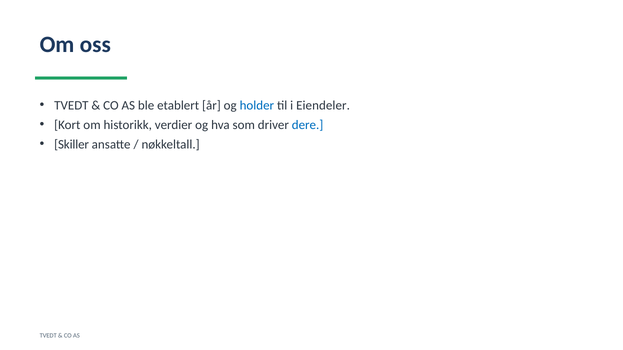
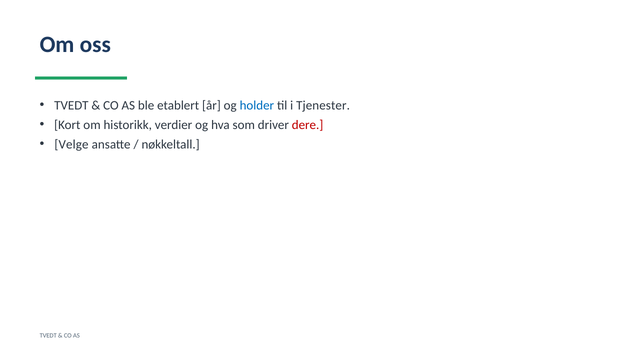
Eiendeler: Eiendeler -> Tjenester (323, 106)
dere colour: blue -> red (308, 125)
Skiller: Skiller -> Velge (71, 144)
